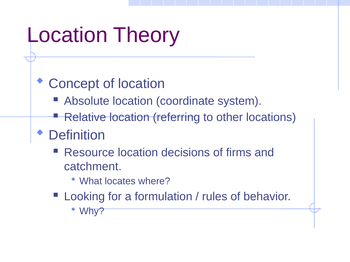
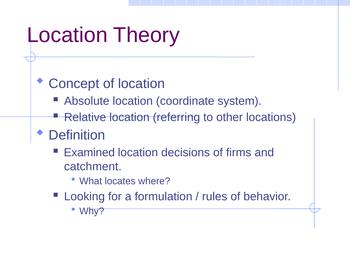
Resource: Resource -> Examined (89, 153)
